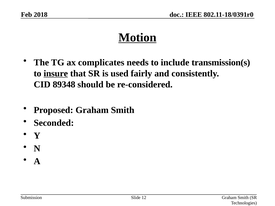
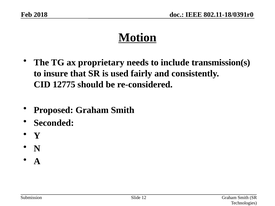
complicates: complicates -> proprietary (101, 63)
insure underline: present -> none (56, 74)
89348: 89348 -> 12775 (64, 85)
